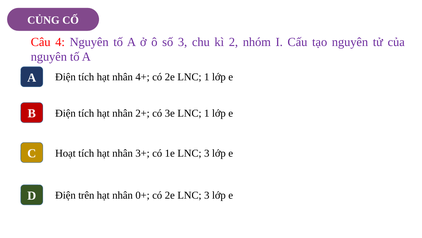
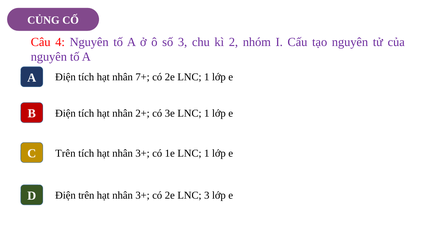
4+: 4+ -> 7+ (143, 77)
Hoạt: Hoạt -> Trên (65, 153)
1e LNC 3: 3 -> 1 (207, 153)
0+: 0+ -> 3+ (143, 195)
